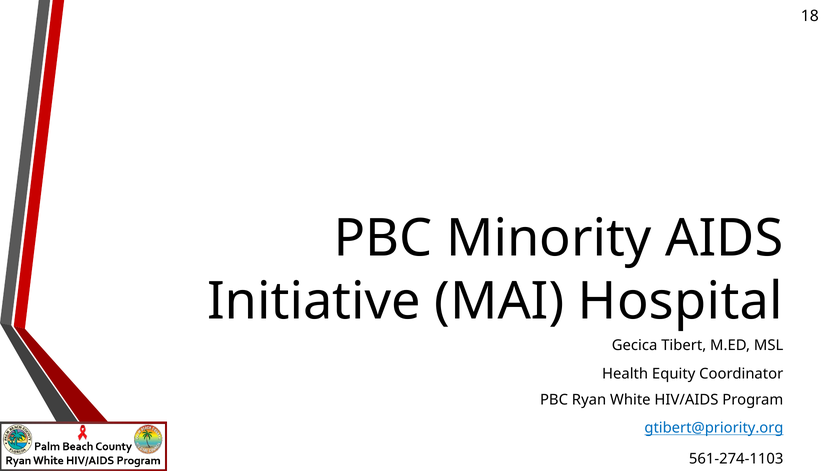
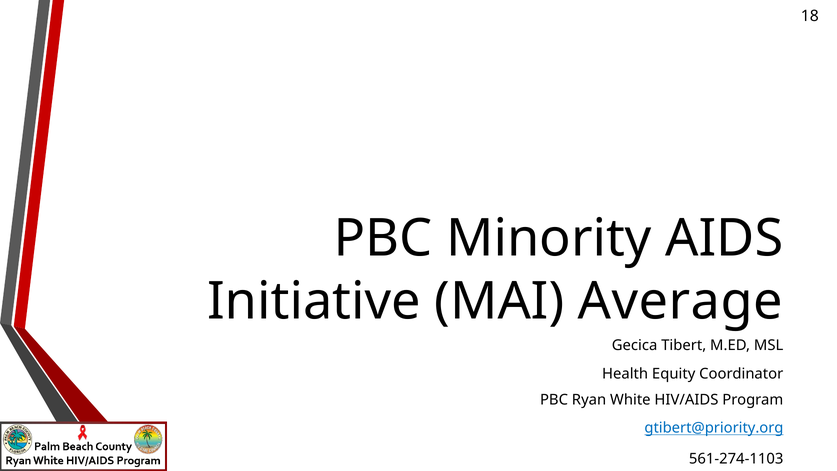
Hospital: Hospital -> Average (680, 301)
